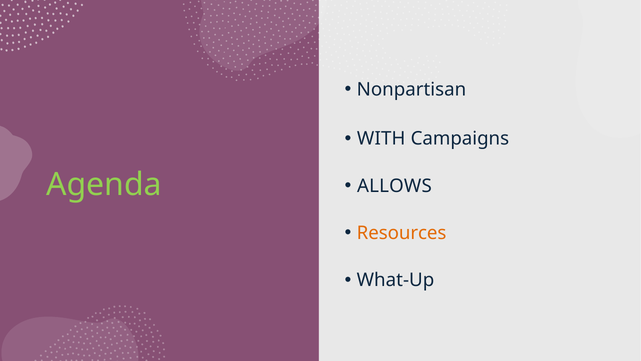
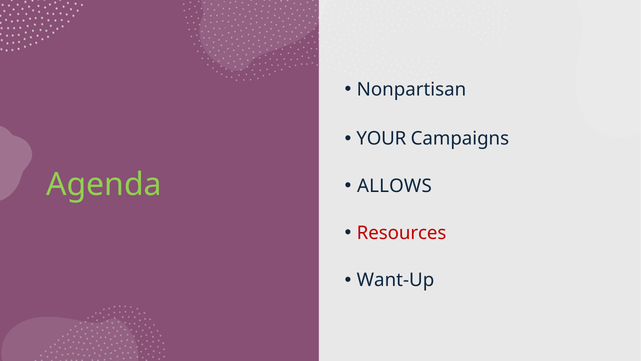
WITH: WITH -> YOUR (381, 139)
Resources colour: orange -> red (402, 233)
What-Up: What-Up -> Want-Up (395, 280)
